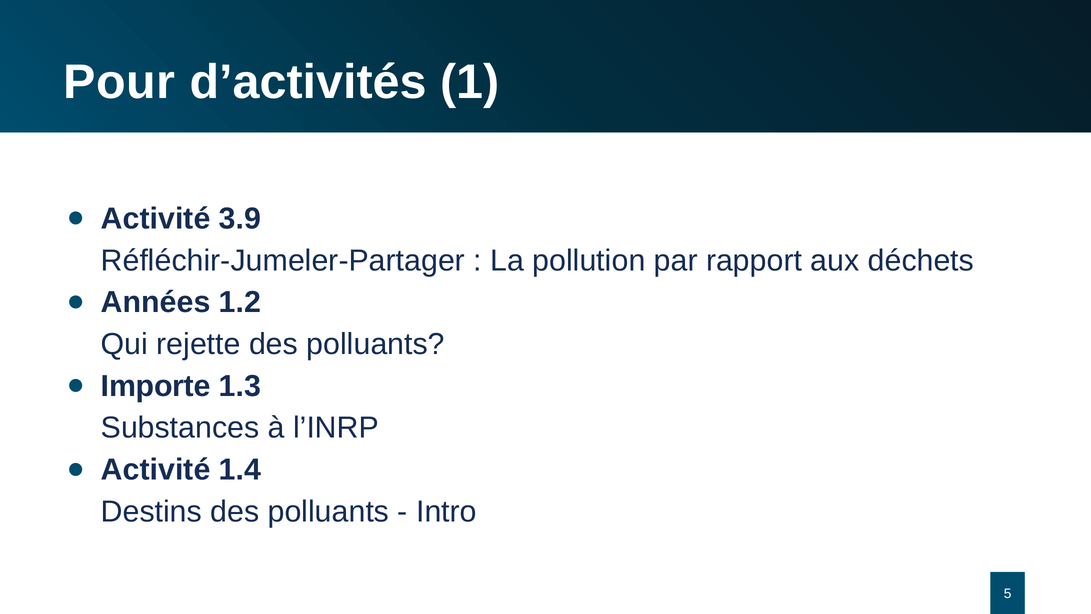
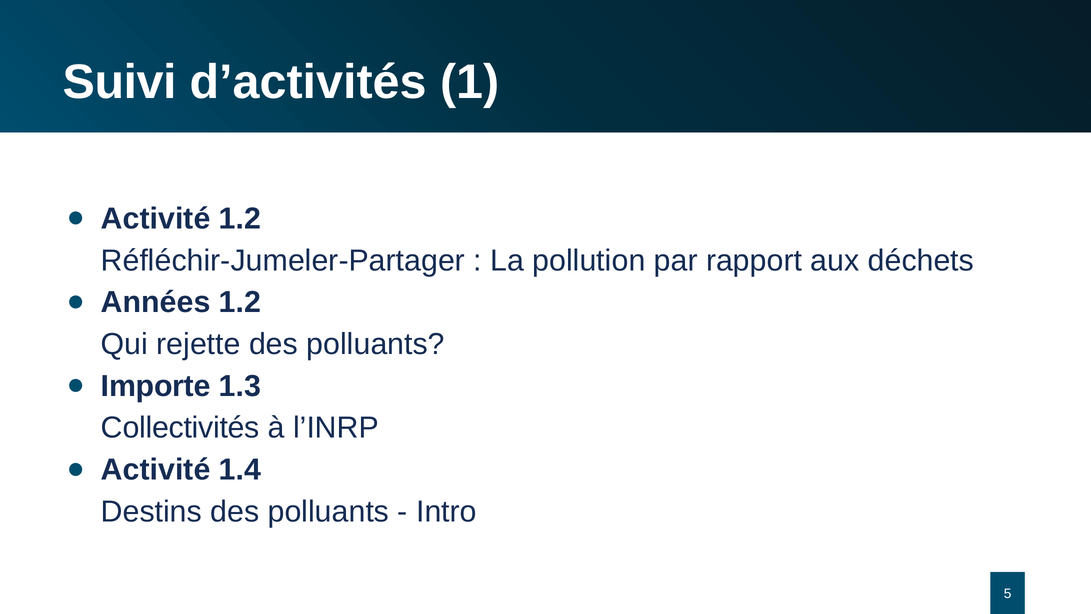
Pour: Pour -> Suivi (120, 82)
Activité 3.9: 3.9 -> 1.2 (240, 219)
Substances: Substances -> Collectivités (180, 428)
